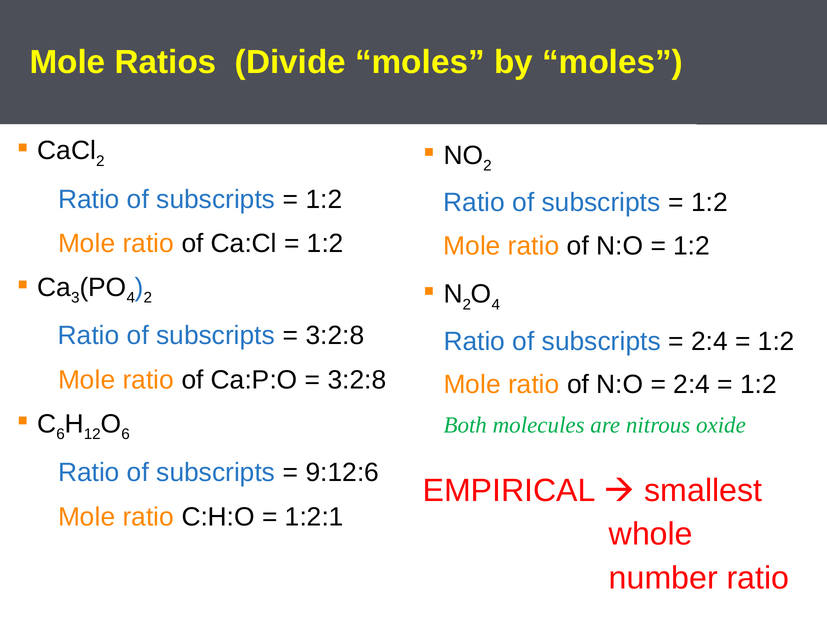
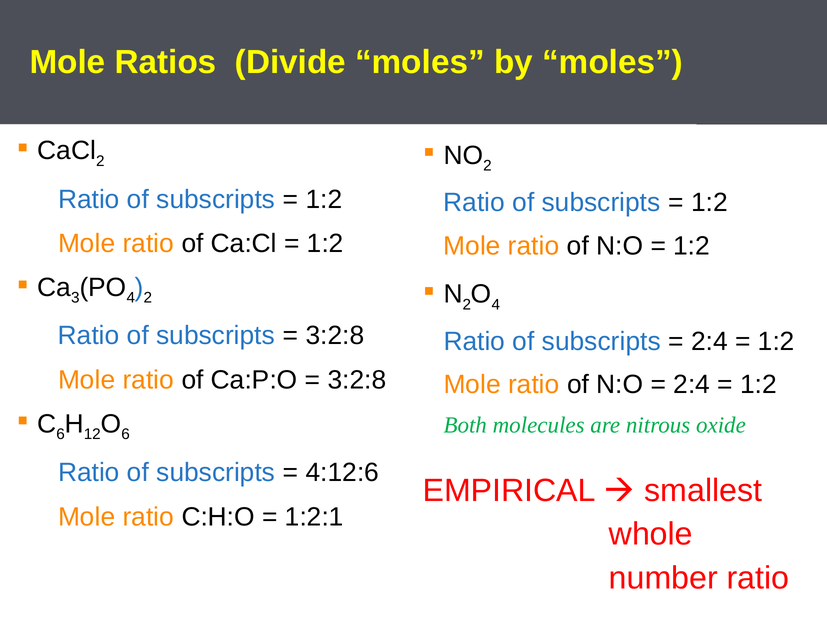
9:12:6: 9:12:6 -> 4:12:6 (342, 472)
